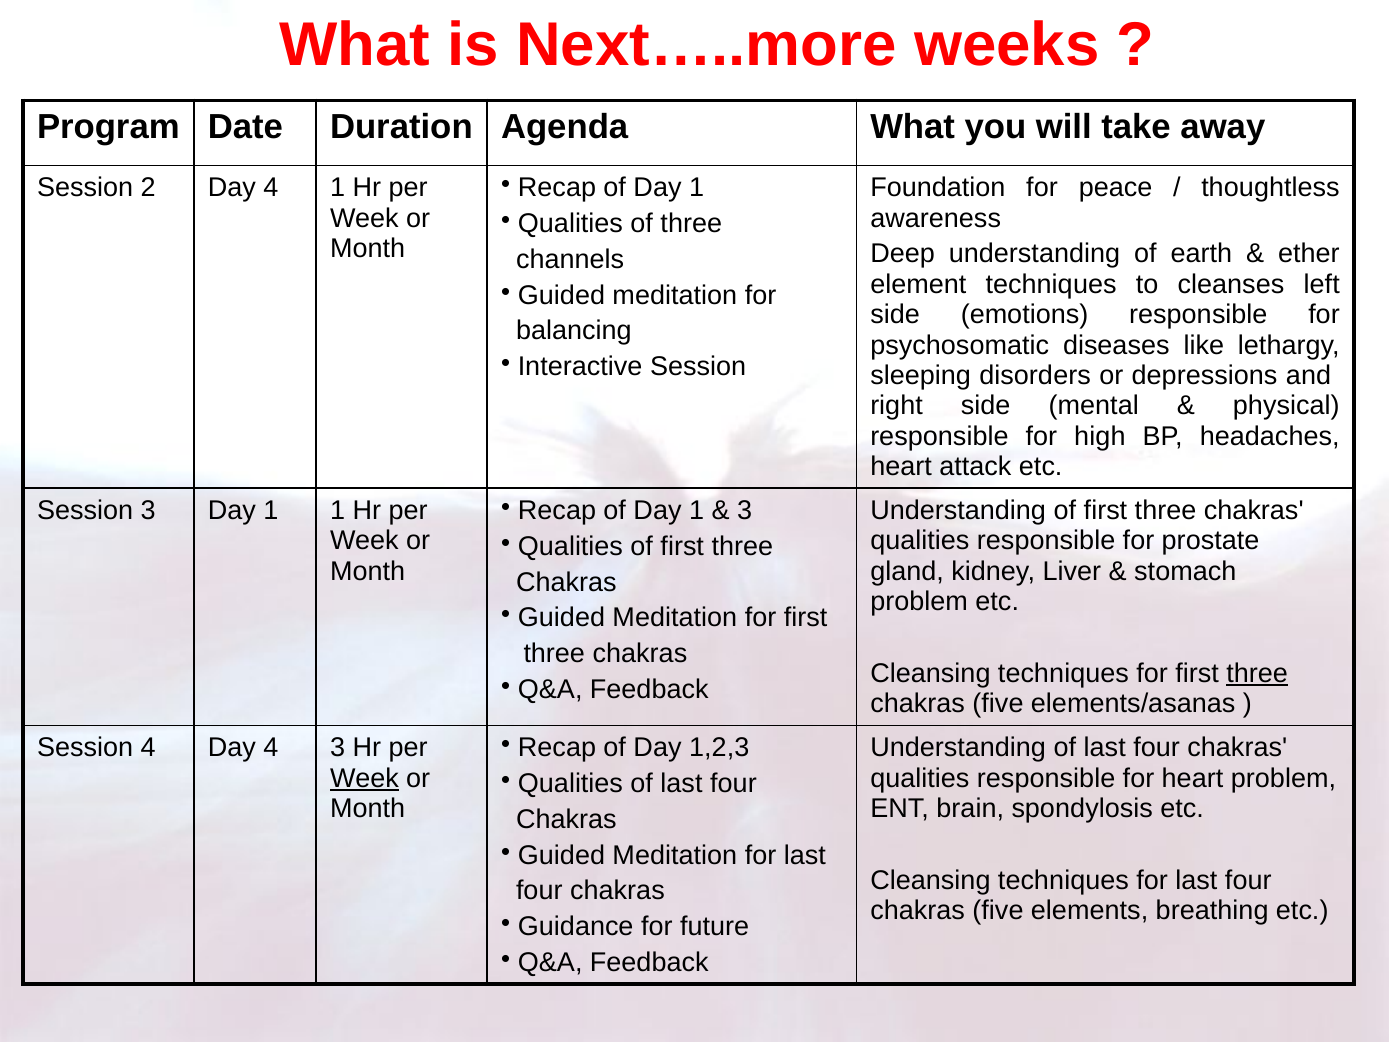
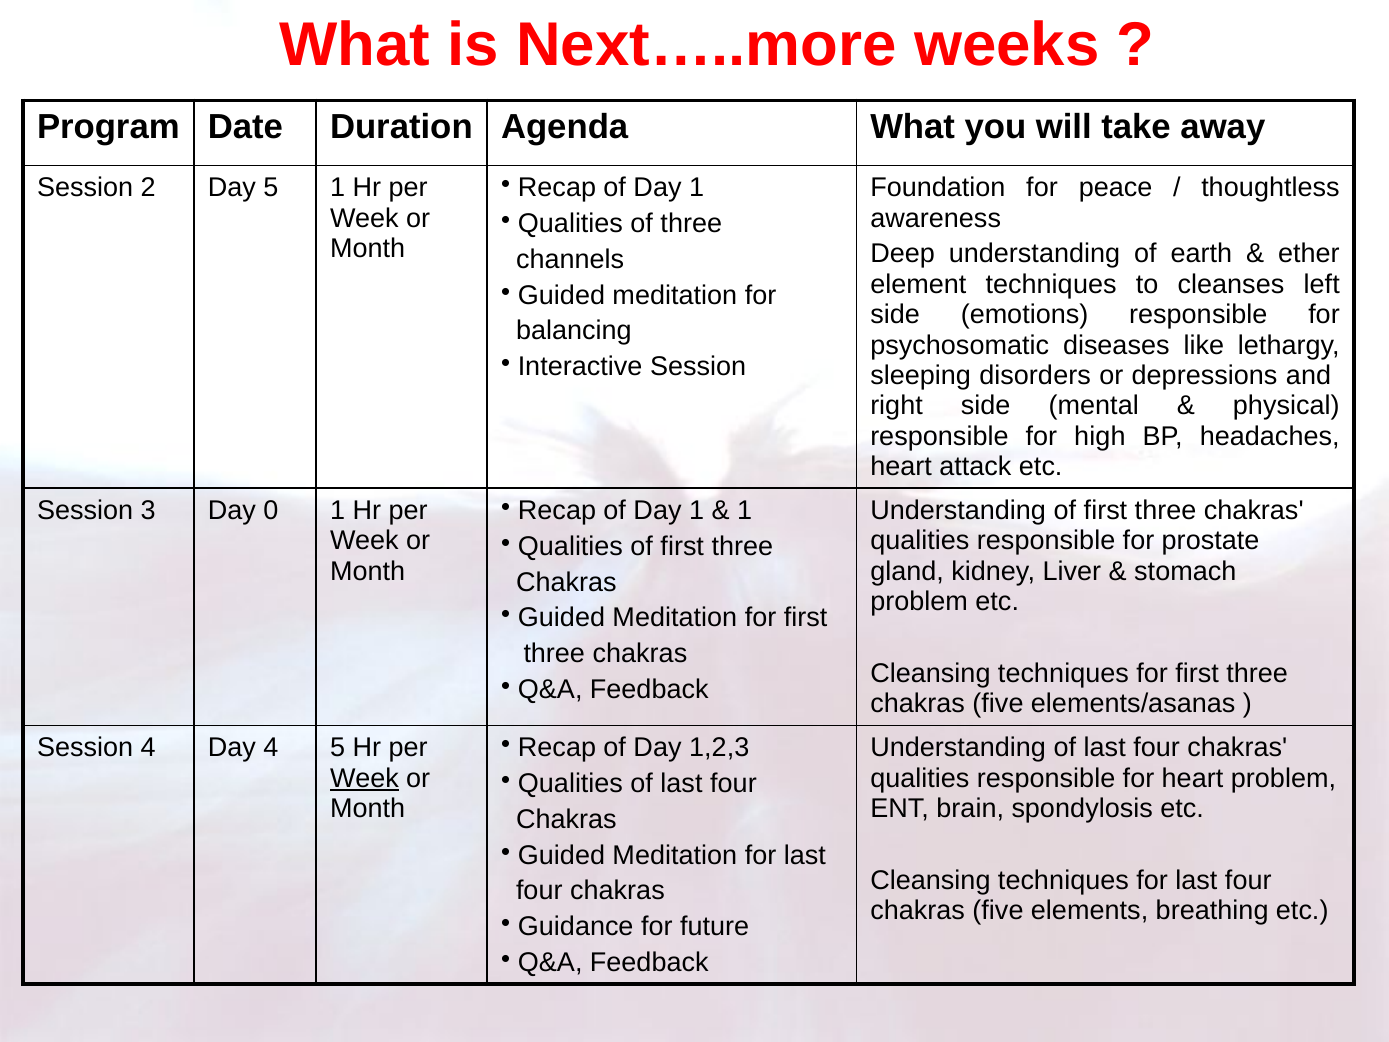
2 Day 4: 4 -> 5 (271, 188)
3: 3 -> 1 (745, 511)
3 Day 1: 1 -> 0 (271, 511)
three underline: present -> none (1257, 673)
4 3: 3 -> 5 (338, 748)
